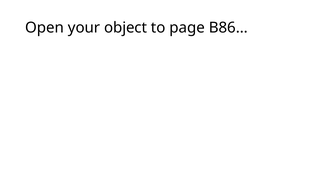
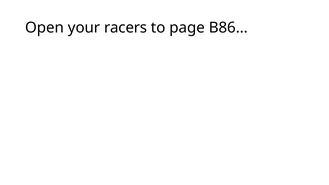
object: object -> racers (126, 28)
